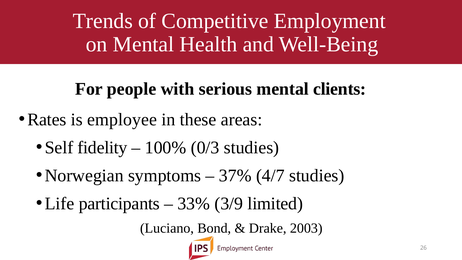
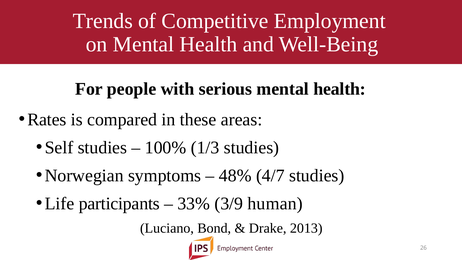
serious mental clients: clients -> health (340, 89)
employee: employee -> compared (122, 119)
Self fidelity: fidelity -> studies (102, 147)
0/3: 0/3 -> 1/3 (205, 147)
37%: 37% -> 48% (235, 176)
limited: limited -> human (275, 204)
2003: 2003 -> 2013 (306, 228)
